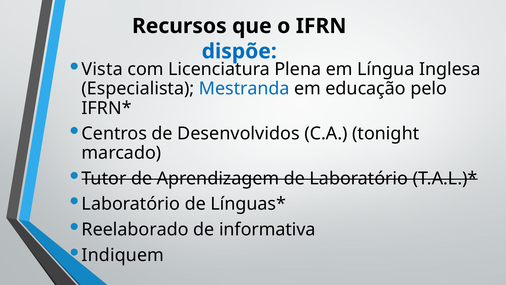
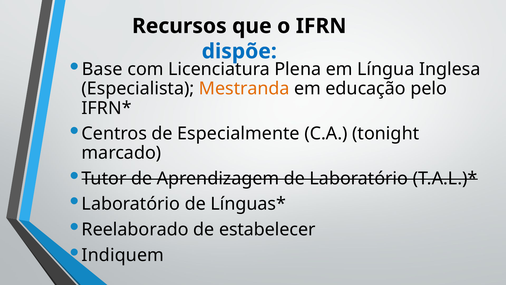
Vista: Vista -> Base (102, 69)
Mestranda colour: blue -> orange (244, 89)
Desenvolvidos: Desenvolvidos -> Especialmente (239, 133)
informativa: informativa -> estabelecer (267, 229)
